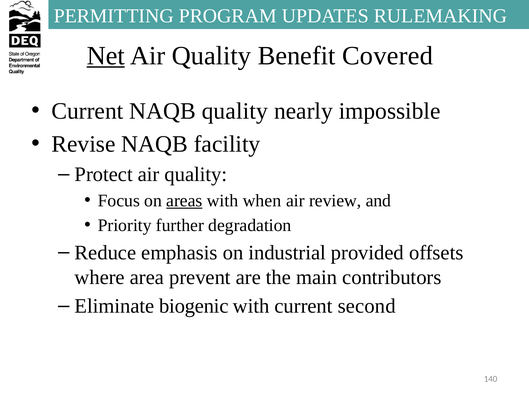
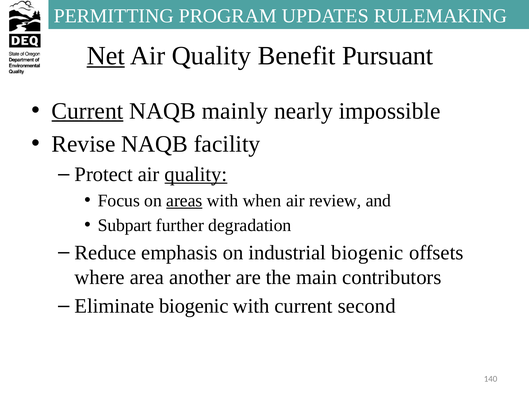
Covered: Covered -> Pursuant (388, 56)
Current underline: none -> present (87, 111)
NAQB quality: quality -> mainly (235, 111)
quality underline: none -> present (196, 174)
Priority: Priority -> Subpart (125, 225)
industrial provided: provided -> biogenic (367, 252)
prevent: prevent -> another (200, 277)
